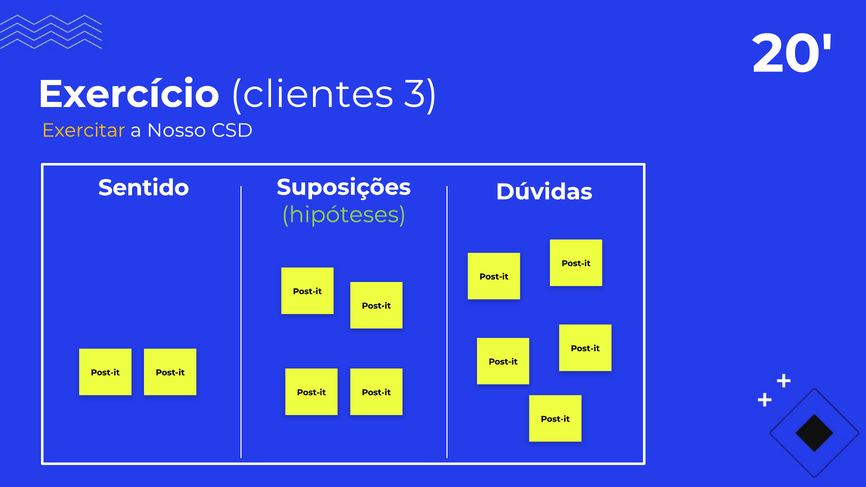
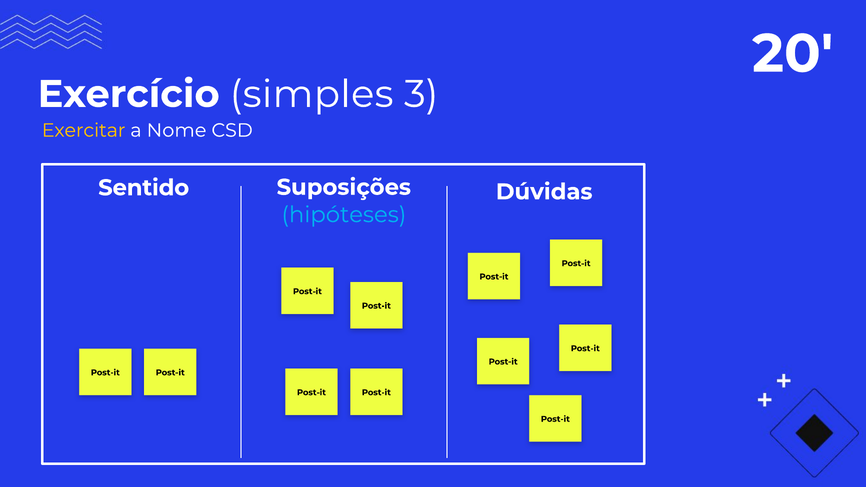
clientes: clientes -> simples (312, 94)
Nosso: Nosso -> Nome (176, 130)
hipóteses colour: light green -> light blue (344, 215)
